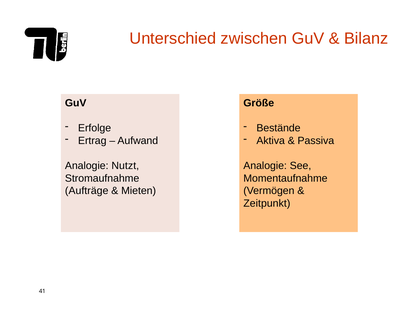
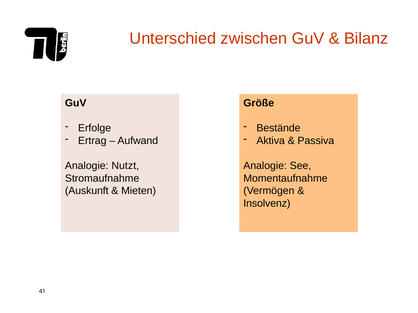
Aufträge: Aufträge -> Auskunft (87, 191)
Zeitpunkt: Zeitpunkt -> Insolvenz (267, 204)
